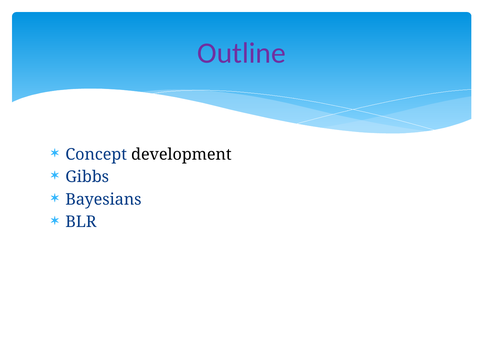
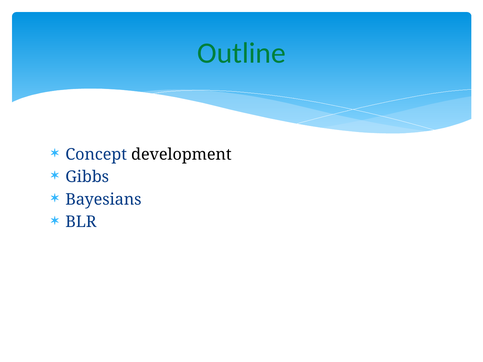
Outline colour: purple -> green (241, 53)
